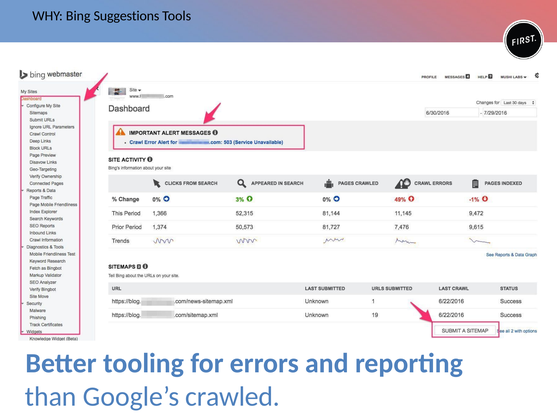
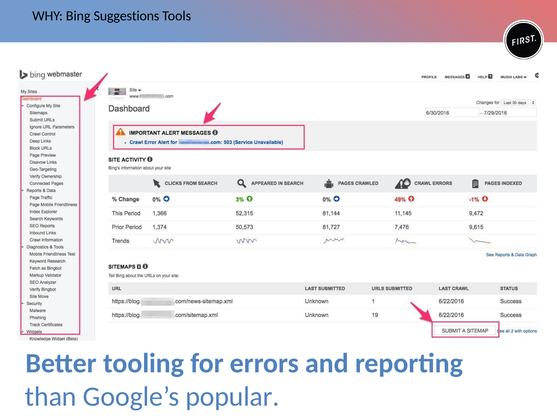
crawled: crawled -> popular (232, 396)
